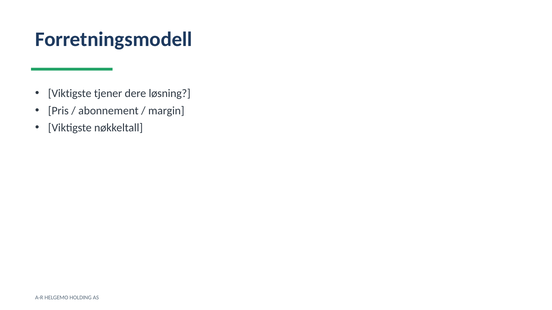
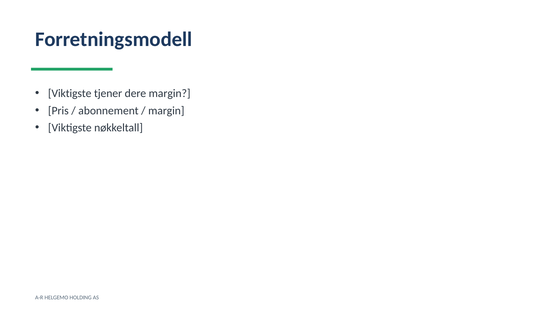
dere løsning: løsning -> margin (170, 93)
